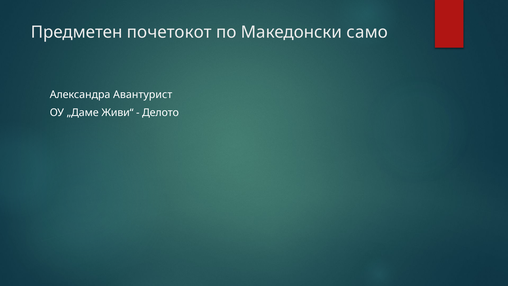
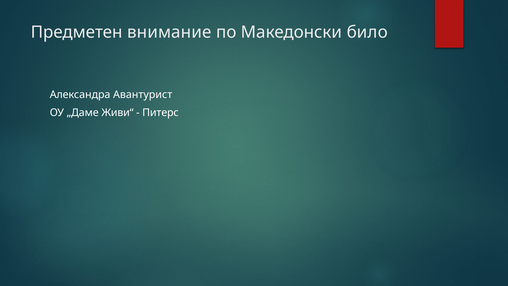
почетокот: почетокот -> внимание (169, 32)
само: само -> било (367, 32)
Делото: Делото -> Питерс (160, 113)
